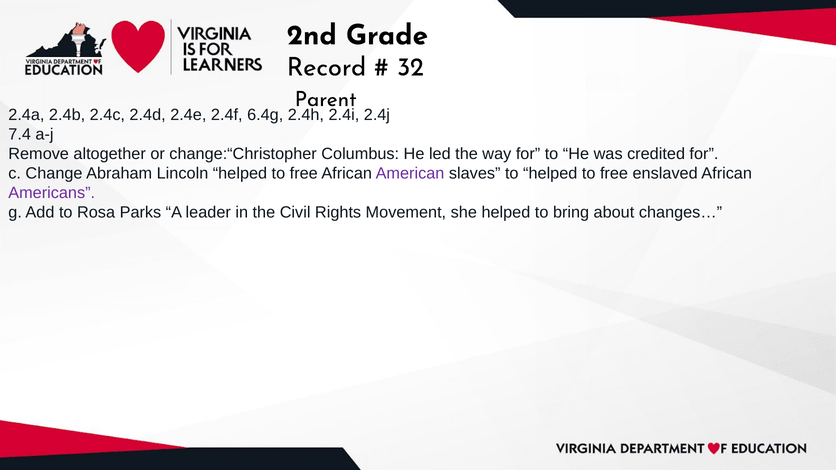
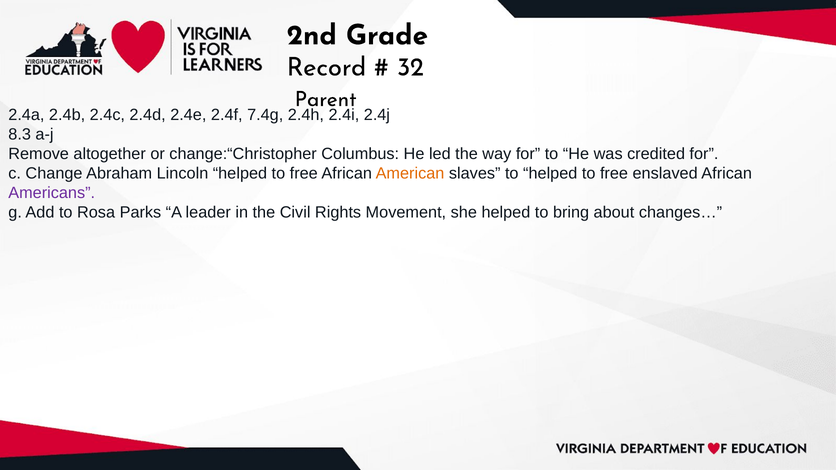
6.4g: 6.4g -> 7.4g (265, 115)
7.4: 7.4 -> 8.3 (20, 135)
American colour: purple -> orange (410, 174)
